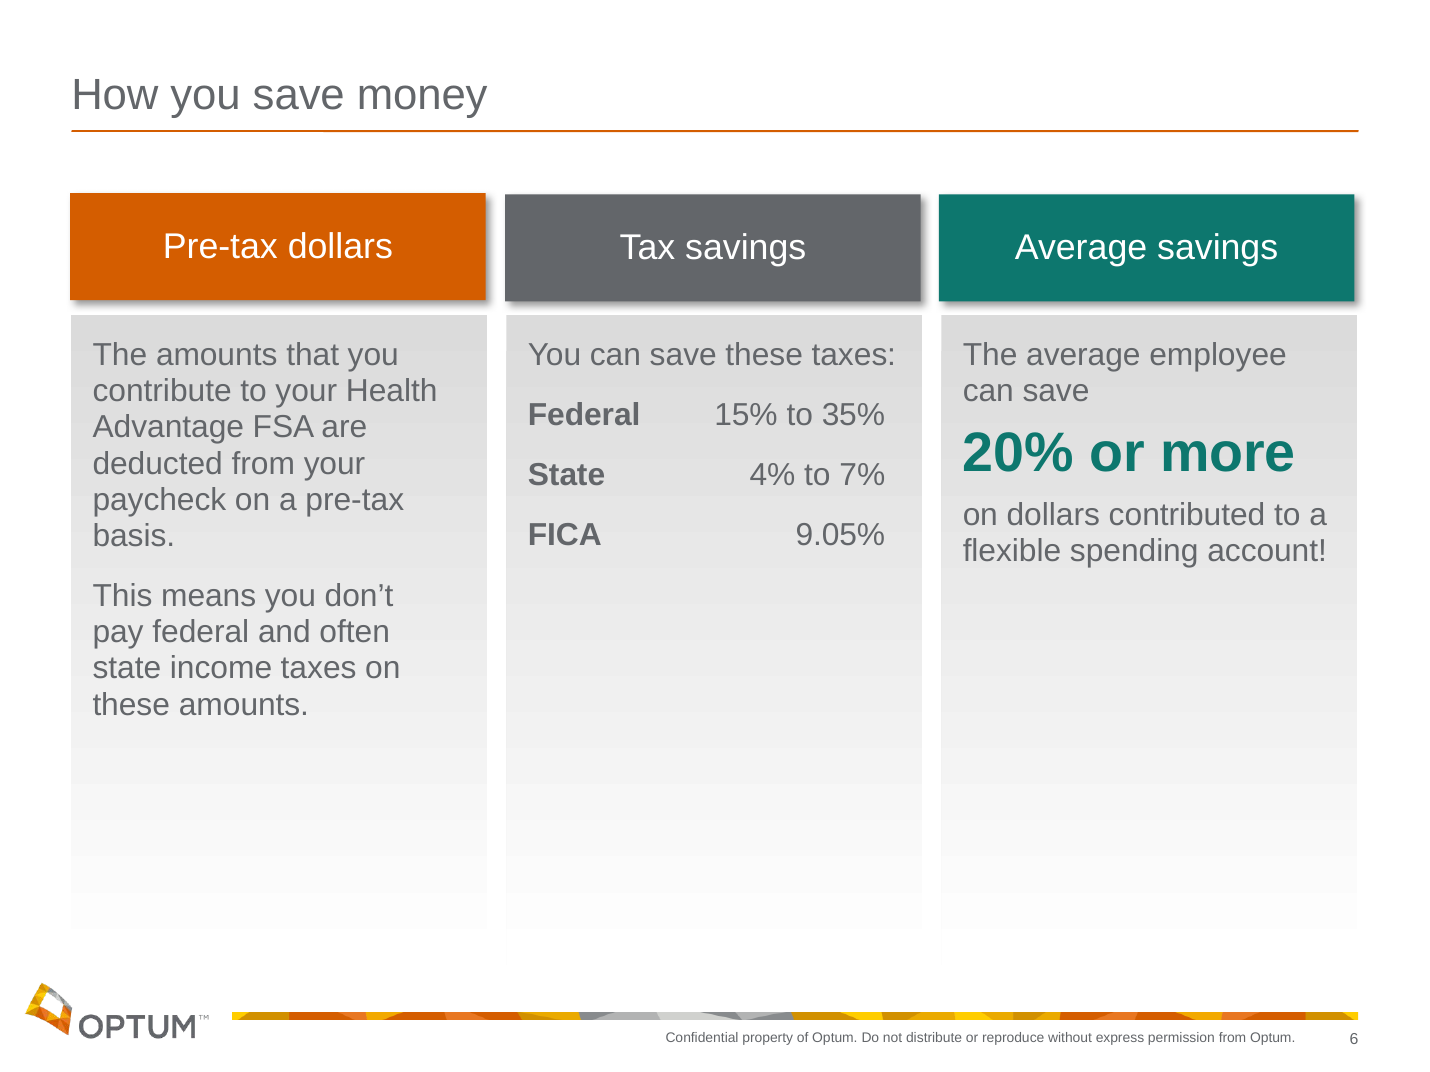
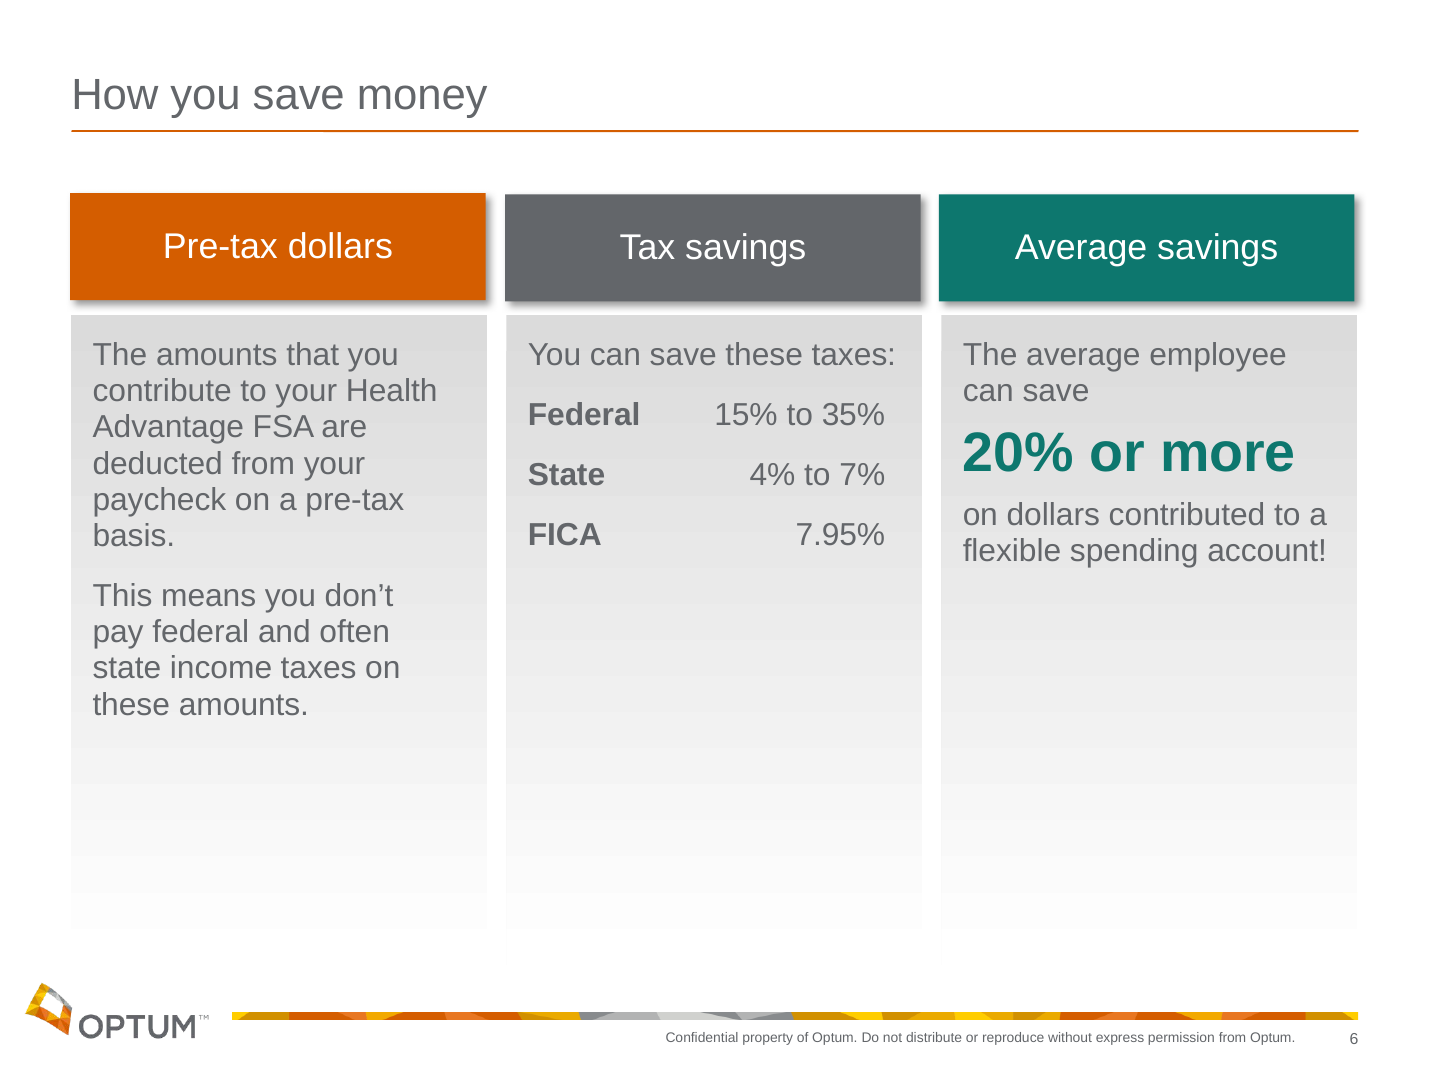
9.05%: 9.05% -> 7.95% (840, 535)
